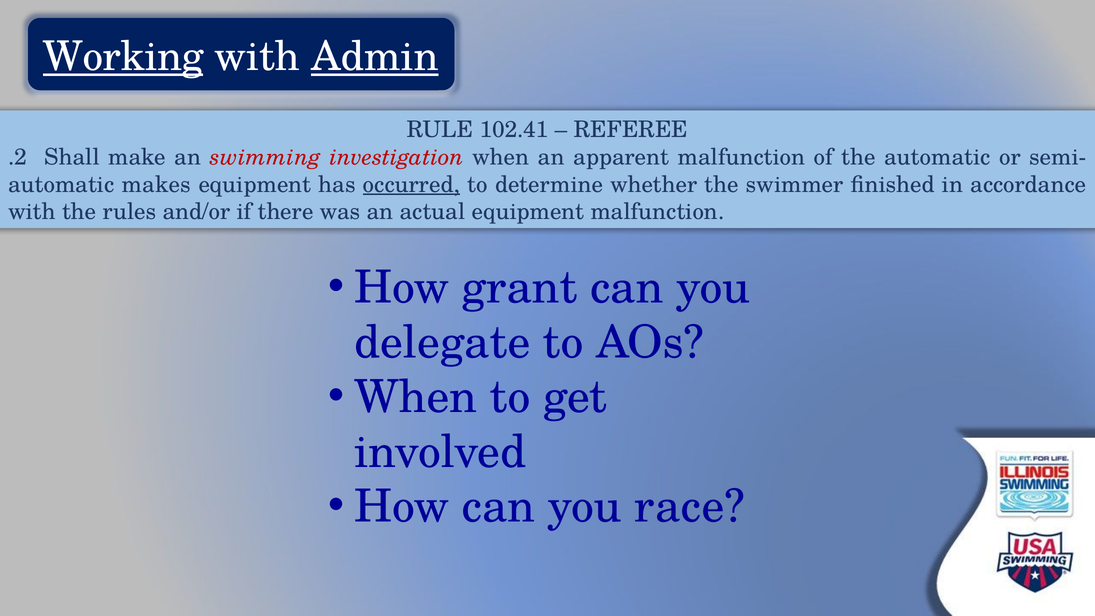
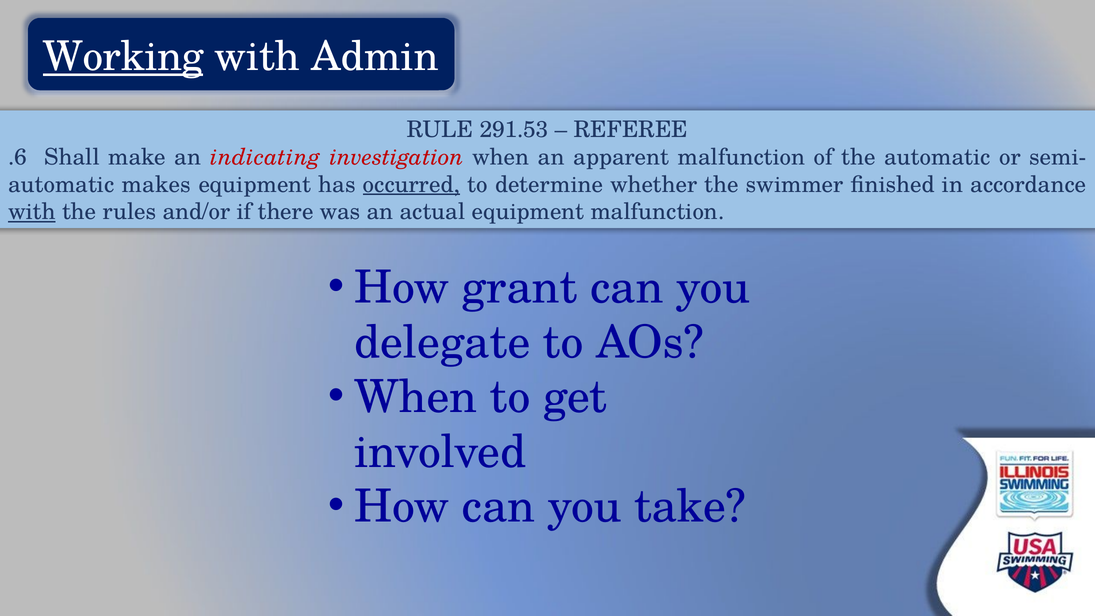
Admin underline: present -> none (375, 57)
102.41: 102.41 -> 291.53 (514, 130)
.2: .2 -> .6 (18, 157)
swimming: swimming -> indicating (265, 157)
with underline: none -> present (32, 212)
race: race -> take (690, 507)
